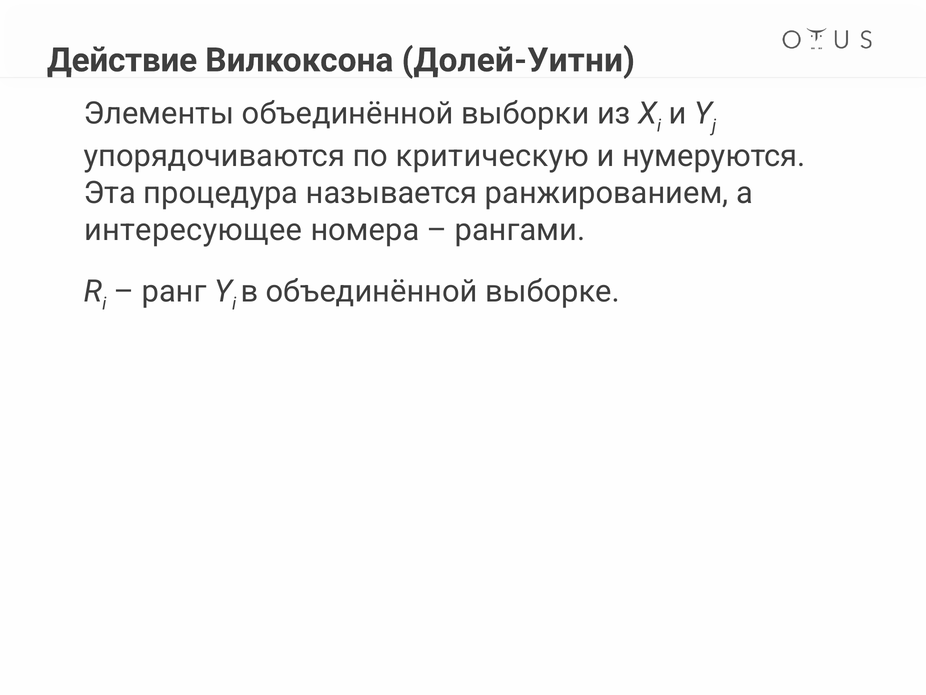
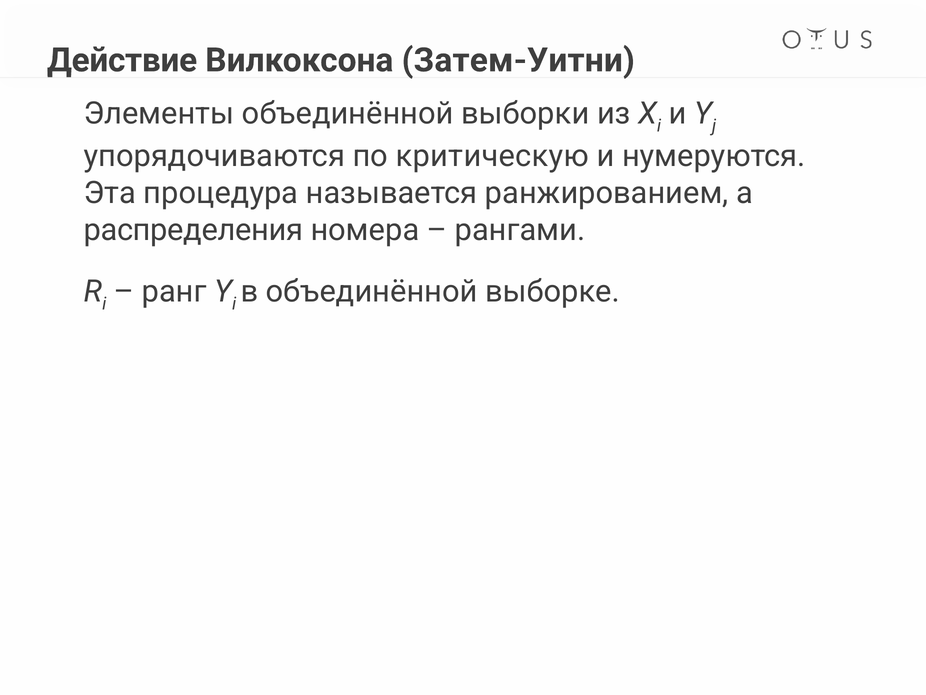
Долей-Уитни: Долей-Уитни -> Затем-Уитни (518, 60)
интересующее: интересующее -> распределения (193, 230)
